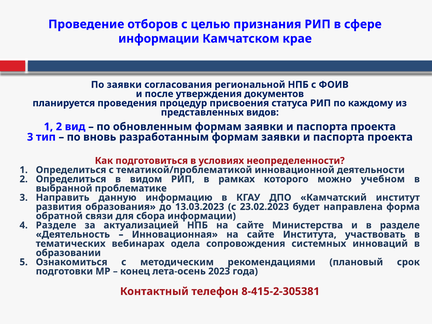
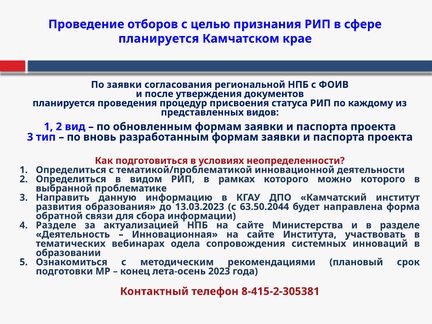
информации: информации -> планируется (159, 39)
можно учебном: учебном -> которого (383, 179)
23.02.2023: 23.02.2023 -> 63.50.2044 (264, 207)
